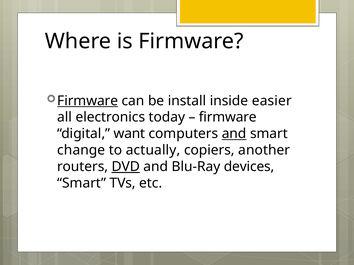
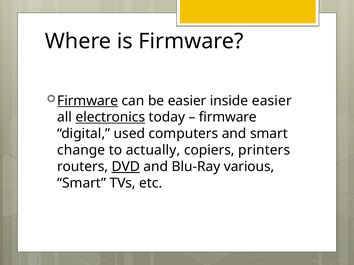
be install: install -> easier (187, 101)
electronics underline: none -> present (110, 117)
want: want -> used (129, 134)
and underline: present -> none (234, 134)
another: another -> printers (264, 150)
devices: devices -> various (249, 167)
